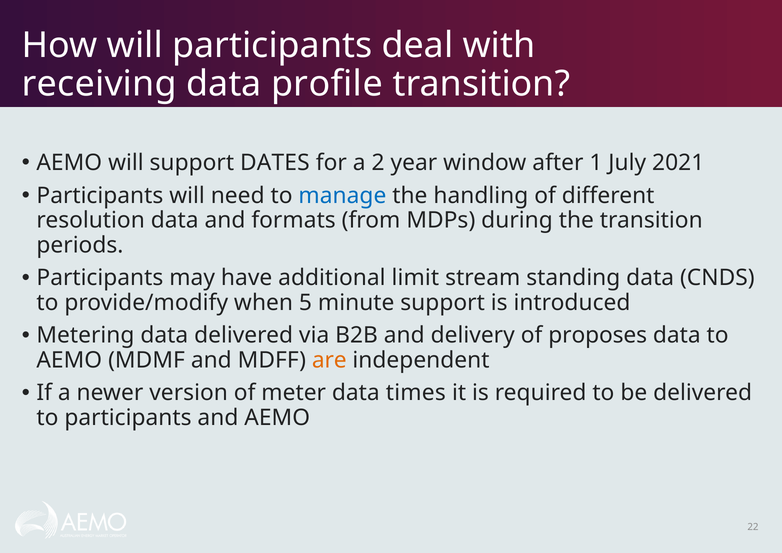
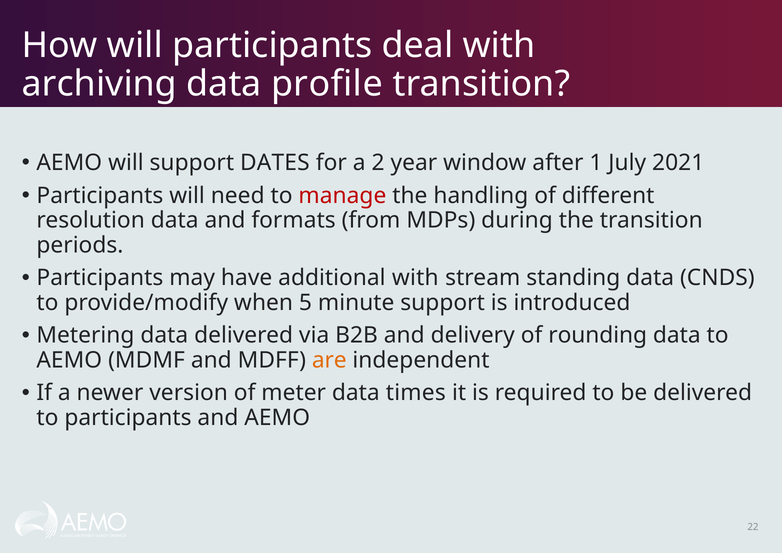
receiving: receiving -> archiving (99, 84)
manage colour: blue -> red (342, 196)
additional limit: limit -> with (415, 278)
proposes: proposes -> rounding (598, 335)
